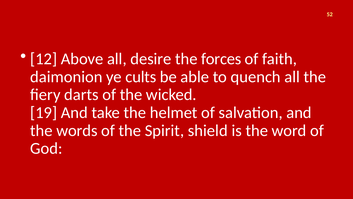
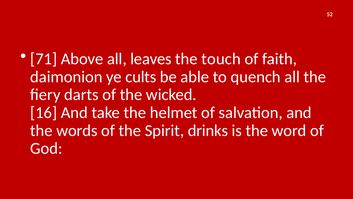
12: 12 -> 71 (44, 59)
desire: desire -> leaves (151, 59)
forces: forces -> touch (221, 59)
19: 19 -> 16 (44, 112)
shield: shield -> drinks (208, 130)
